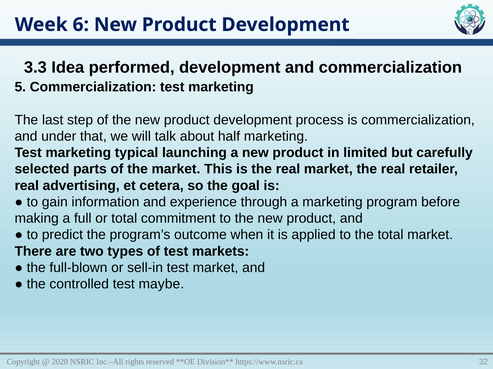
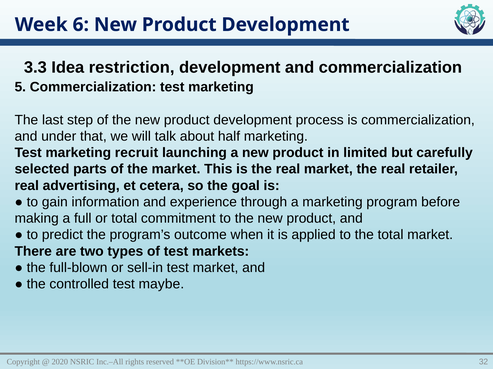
performed: performed -> restriction (132, 68)
typical: typical -> recruit (137, 153)
